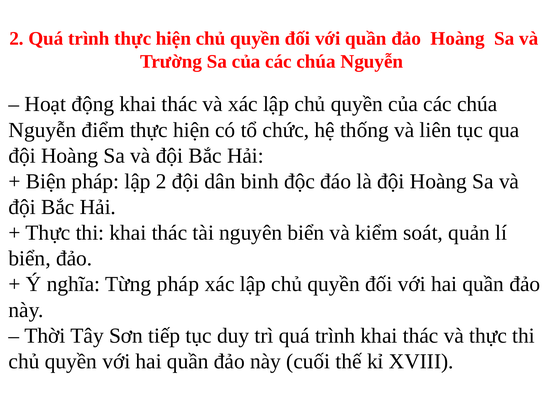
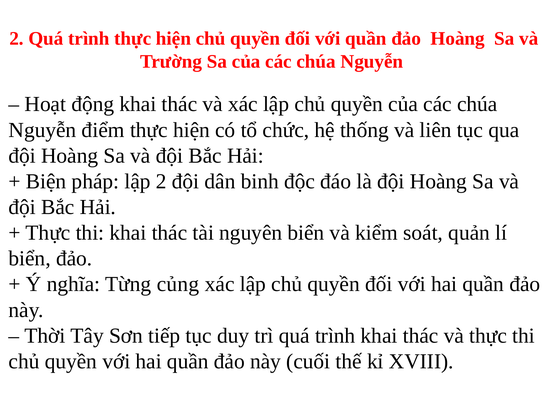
Từng pháp: pháp -> củng (178, 284)
